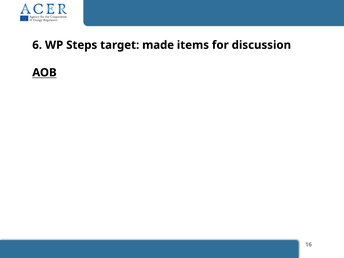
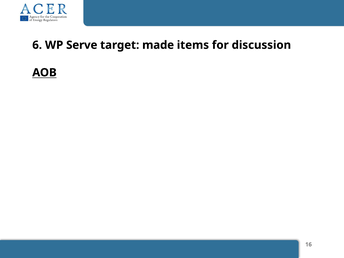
Steps: Steps -> Serve (82, 45)
